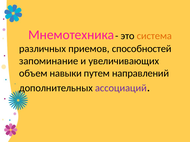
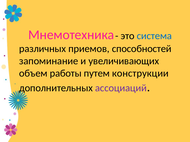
система colour: orange -> blue (154, 36)
навыки: навыки -> работы (66, 74)
направлений: направлений -> конструкции (140, 74)
